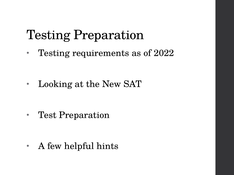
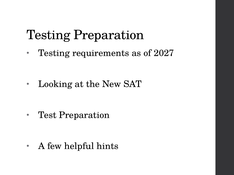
2022: 2022 -> 2027 (164, 53)
